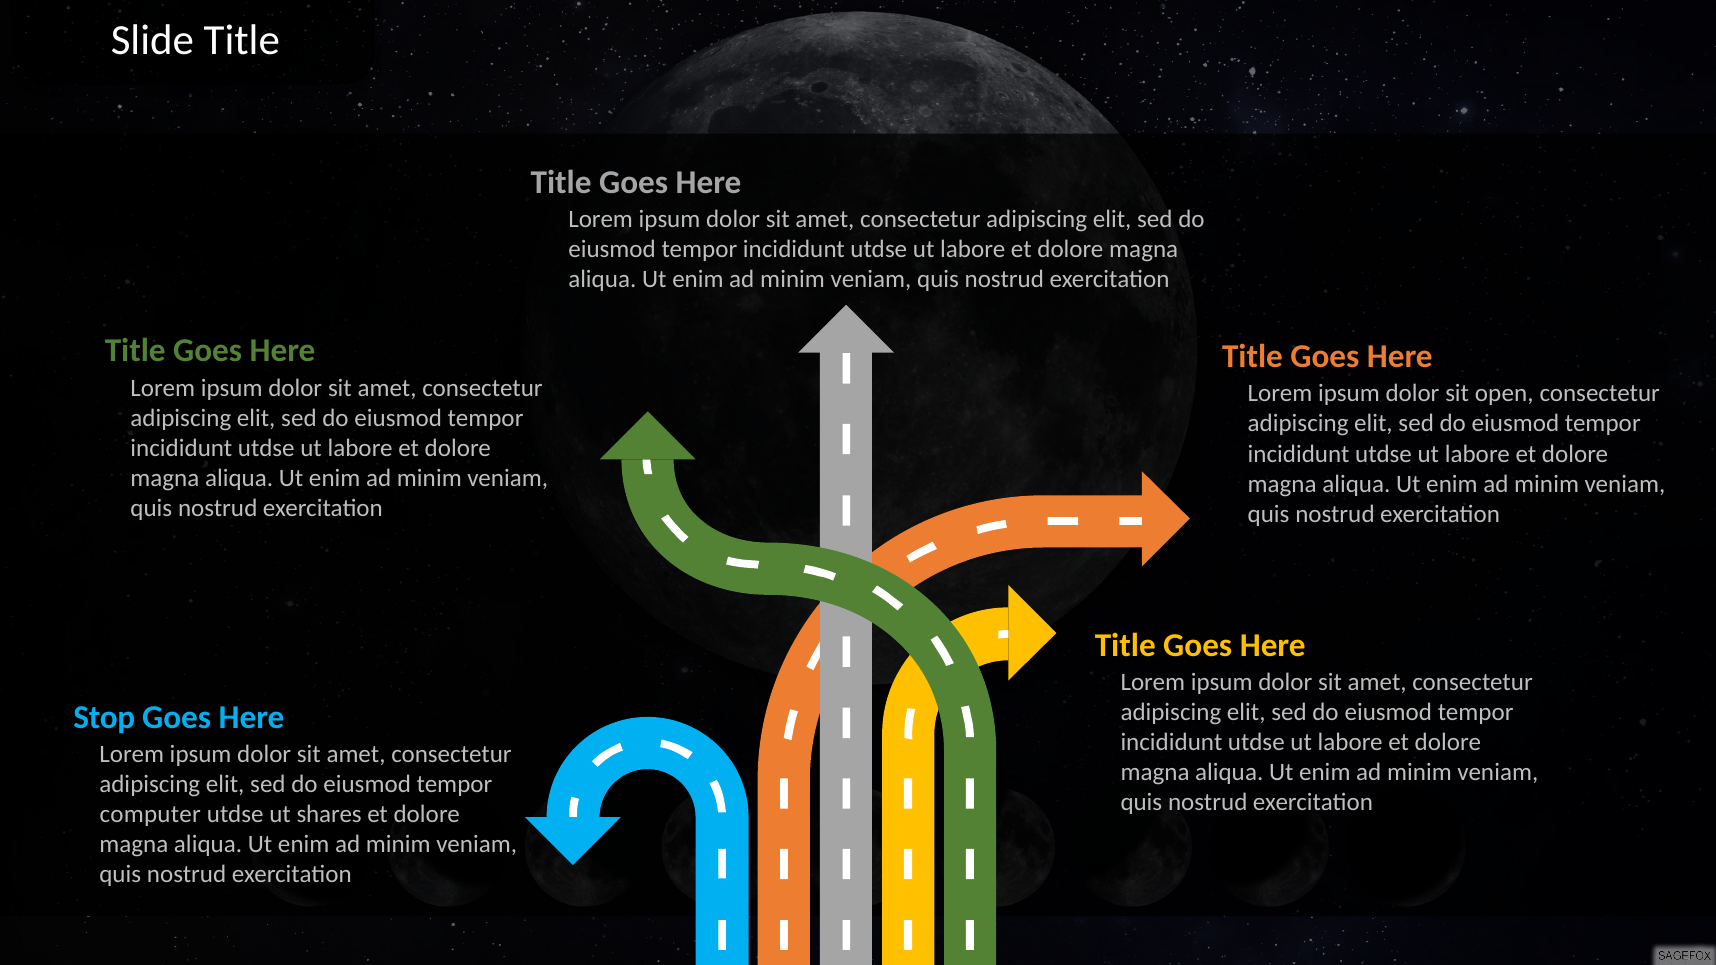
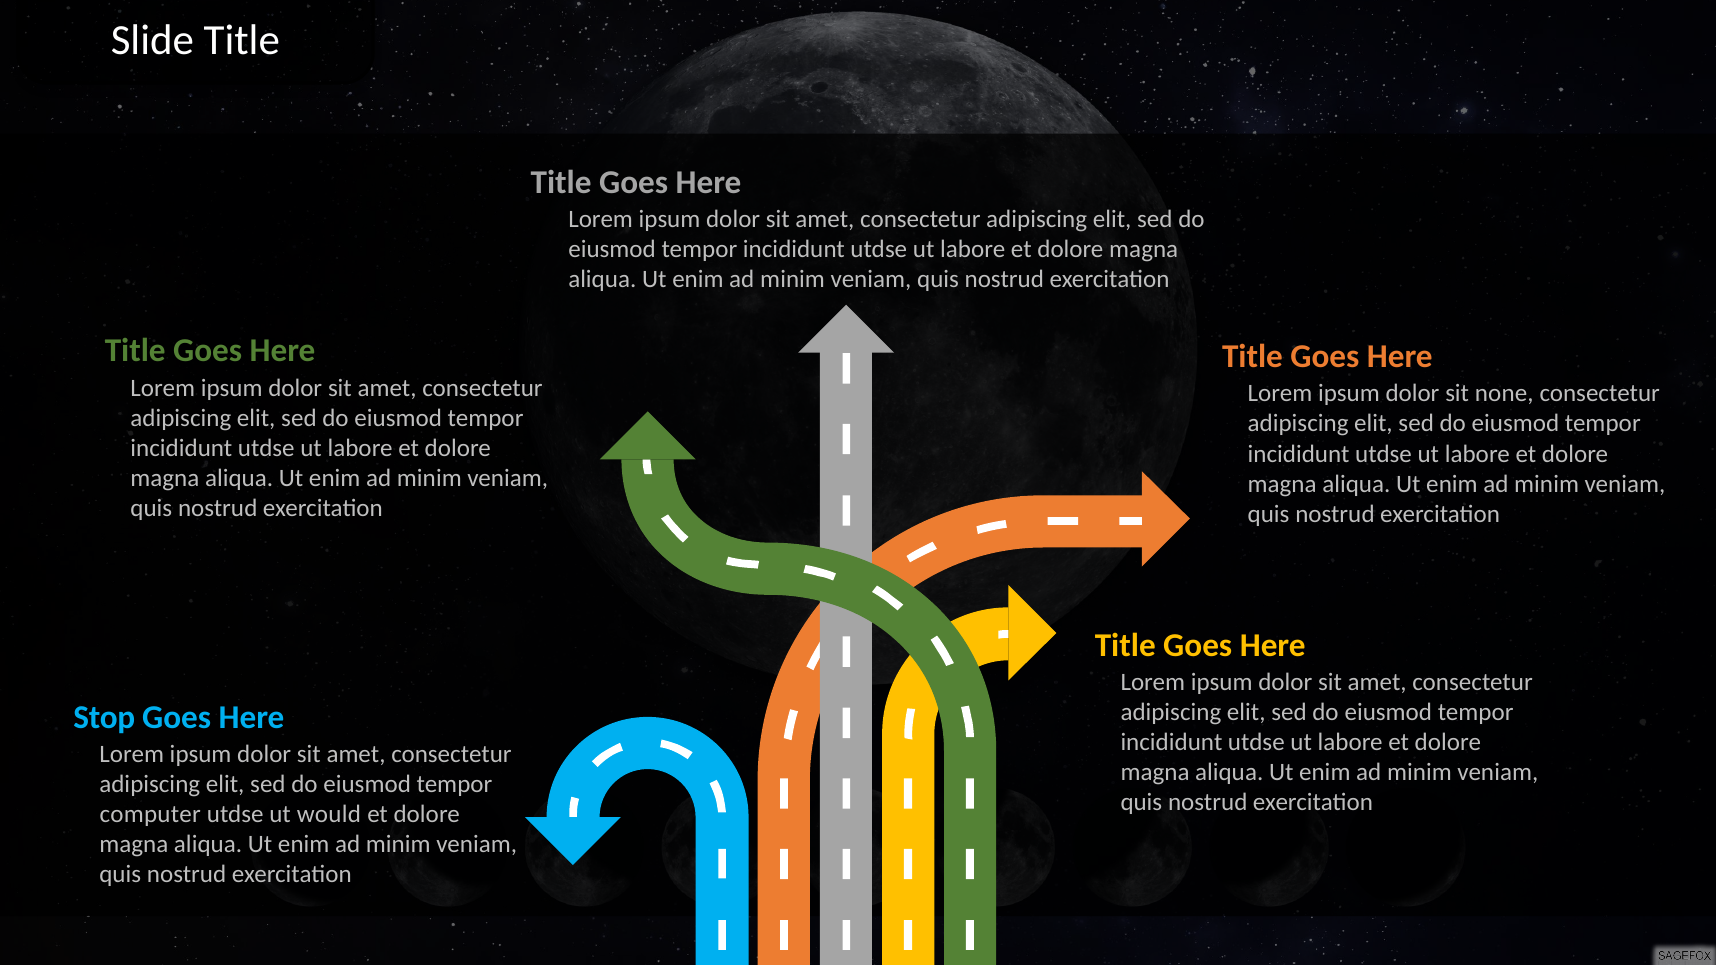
open: open -> none (1504, 394)
shares: shares -> would (329, 815)
